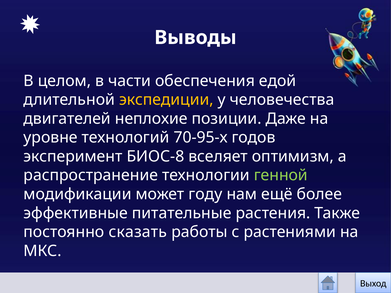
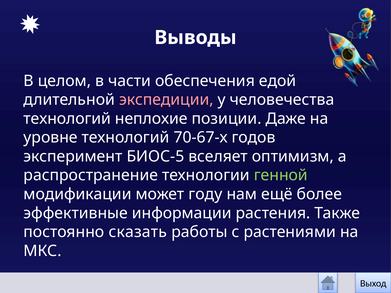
экспедиции colour: yellow -> pink (166, 100)
двигателей: двигателей -> технологий (67, 119)
70-95-х: 70-95-х -> 70-67-х (201, 138)
БИОС-8: БИОС-8 -> БИОС-5 (155, 157)
питательные: питательные -> информации (182, 213)
